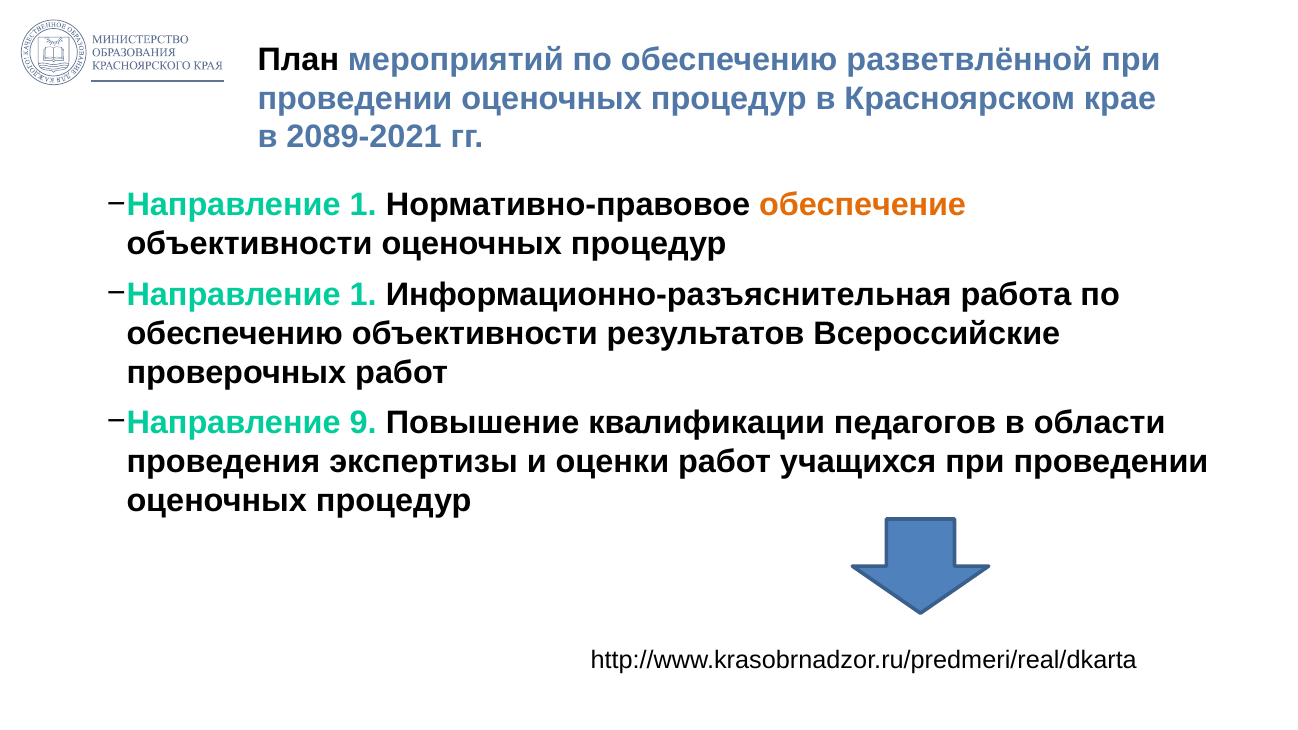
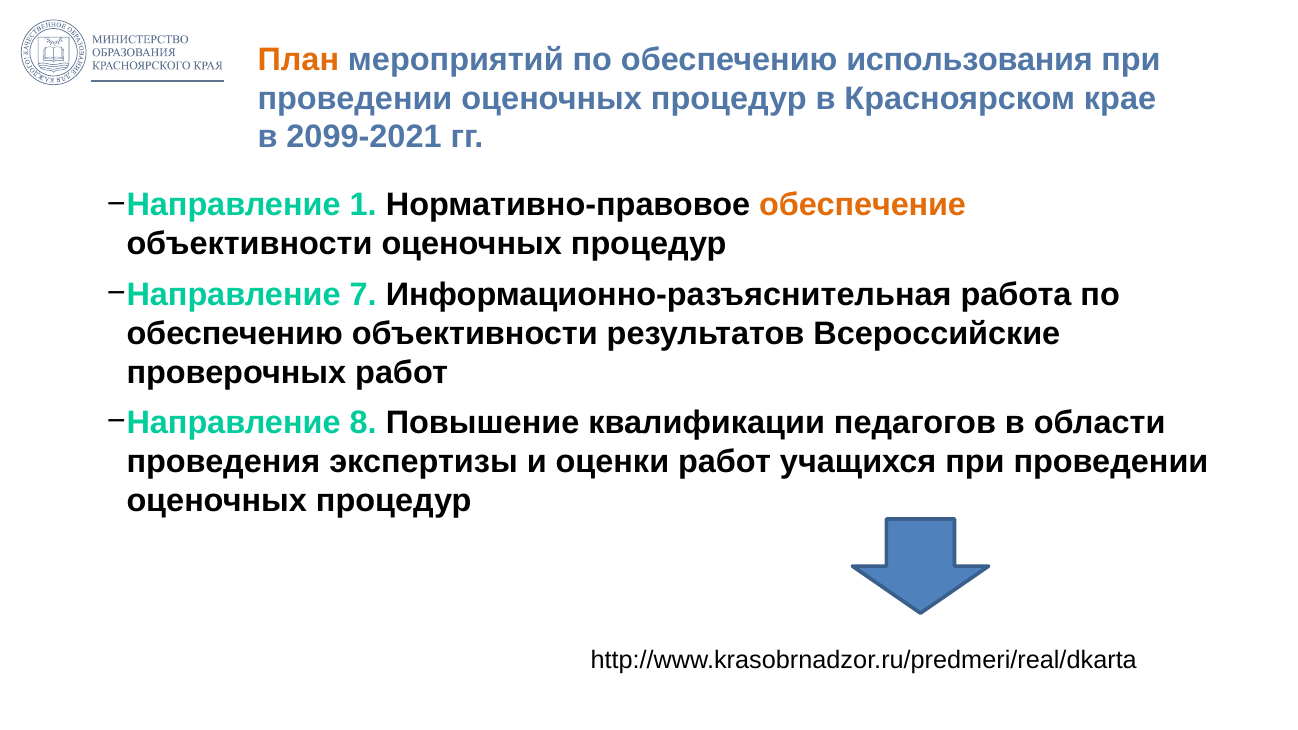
План colour: black -> orange (298, 59)
разветвлённой: разветвлённой -> использования (970, 59)
2089-2021: 2089-2021 -> 2099-2021 (364, 137)
1: 1 -> 7 (363, 295)
9: 9 -> 8 (363, 423)
